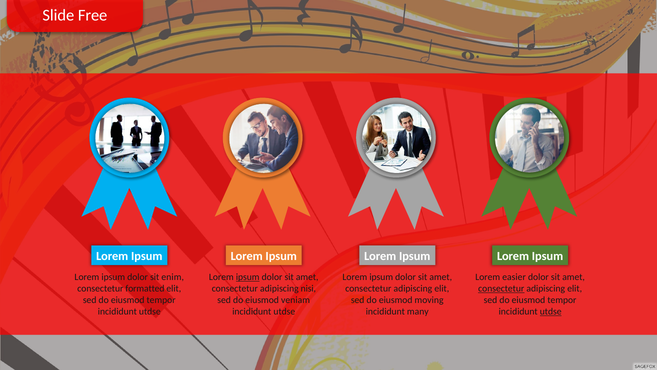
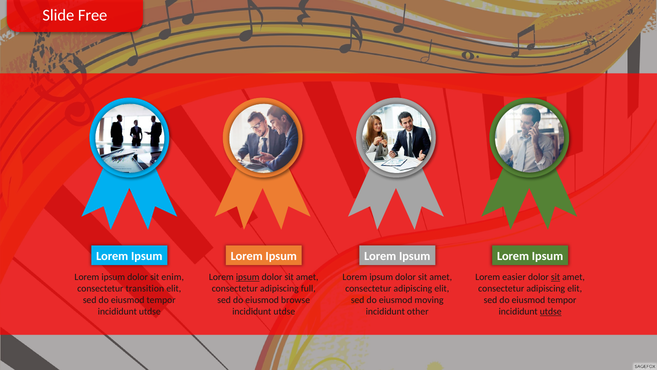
sit underline: none -> present (556, 277)
formatted: formatted -> transition (145, 288)
nisi: nisi -> full (308, 288)
consectetur underline: present -> none (501, 288)
veniam: veniam -> browse (296, 300)
many: many -> other (418, 311)
